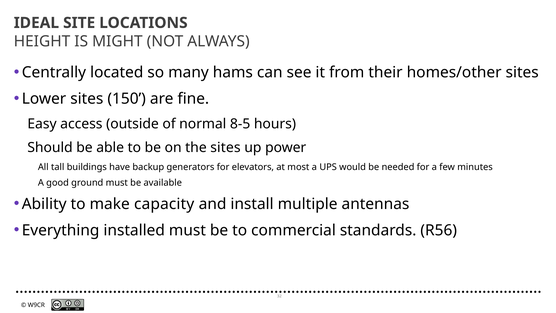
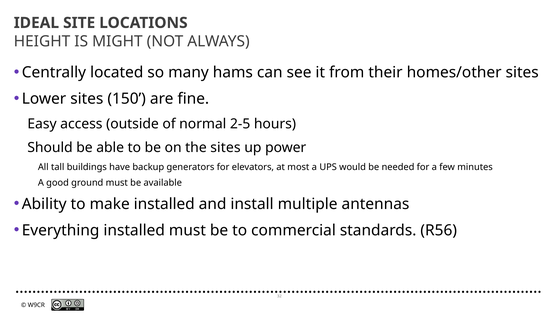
8-5: 8-5 -> 2-5 (240, 124)
make capacity: capacity -> installed (164, 204)
